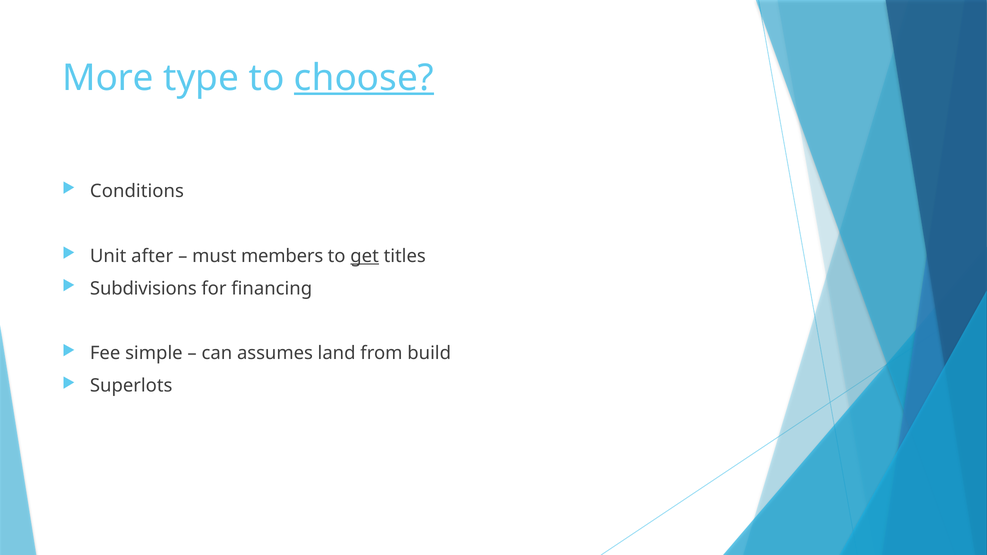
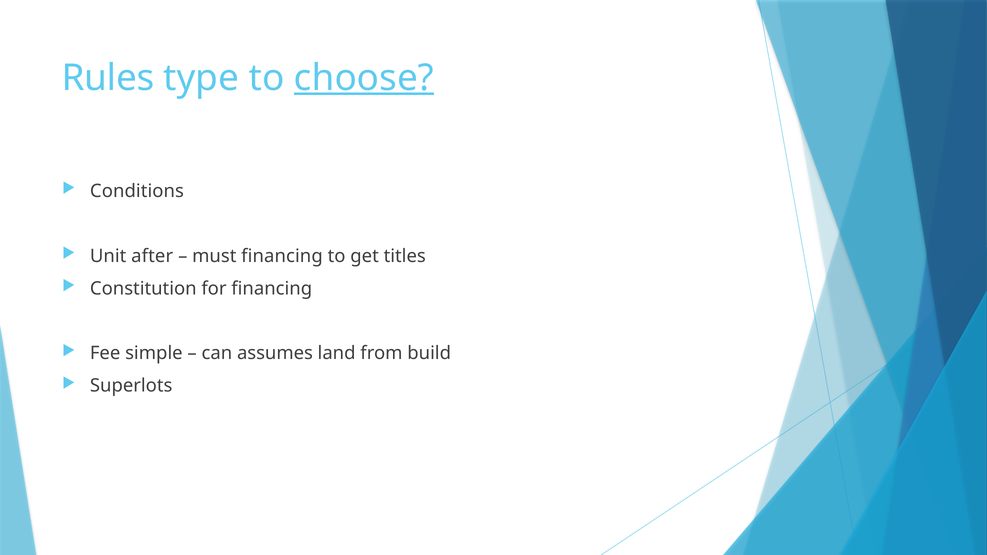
More: More -> Rules (108, 78)
must members: members -> financing (282, 256)
get underline: present -> none (365, 256)
Subdivisions: Subdivisions -> Constitution (143, 289)
